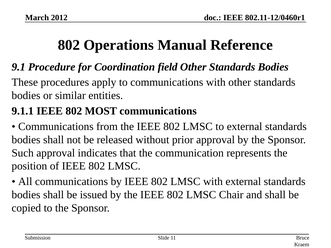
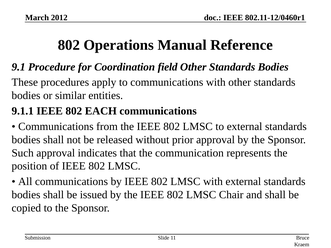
MOST: MOST -> EACH (101, 111)
